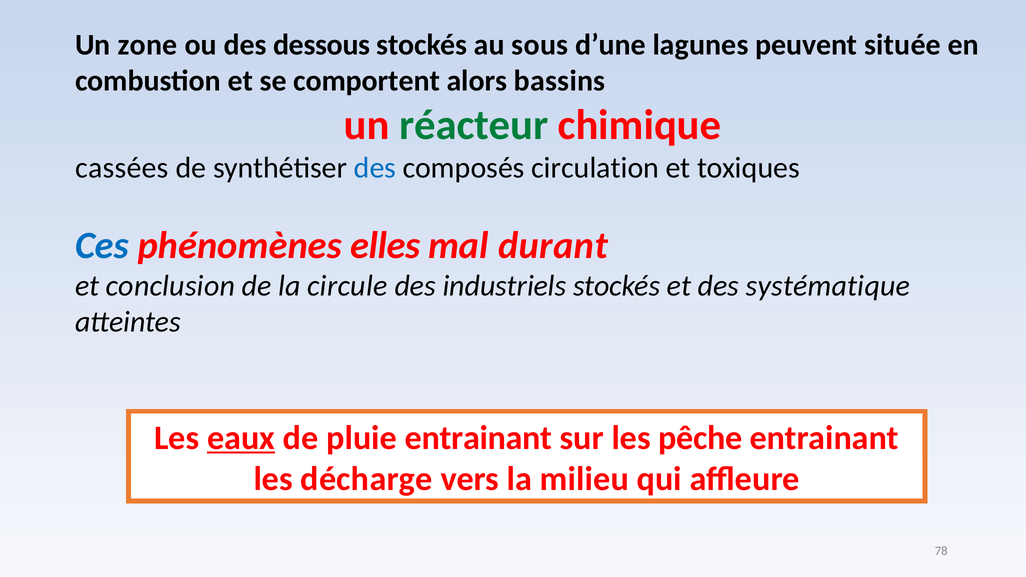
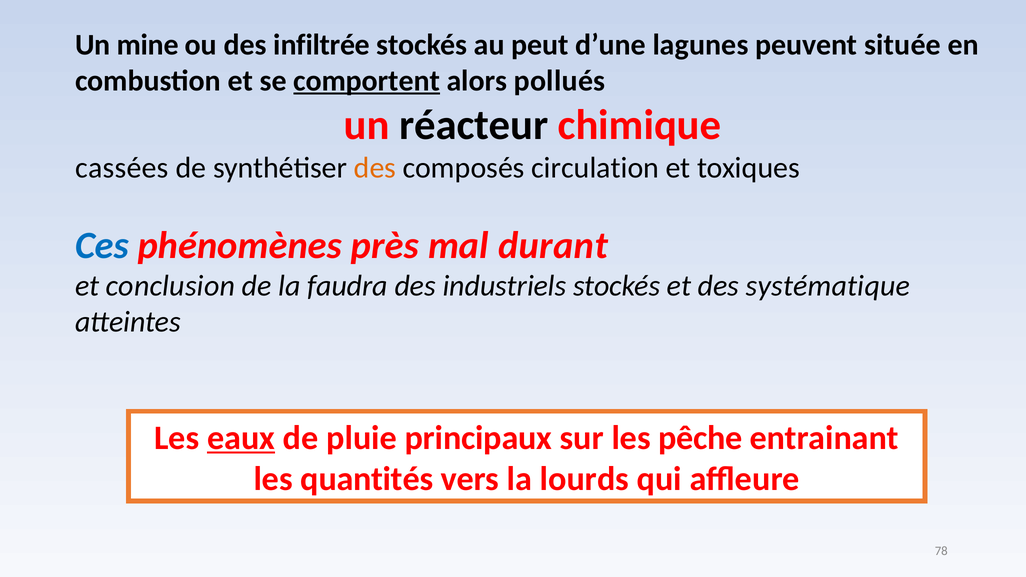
zone: zone -> mine (148, 45)
dessous: dessous -> infiltrée (322, 45)
sous: sous -> peut (540, 45)
comportent underline: none -> present (367, 81)
bassins: bassins -> pollués (560, 81)
réacteur colour: green -> black (474, 125)
des colour: blue -> orange (375, 168)
elles: elles -> près (385, 246)
circule: circule -> faudra (348, 286)
pluie entrainant: entrainant -> principaux (478, 438)
décharge: décharge -> quantités (367, 479)
milieu: milieu -> lourds (584, 479)
